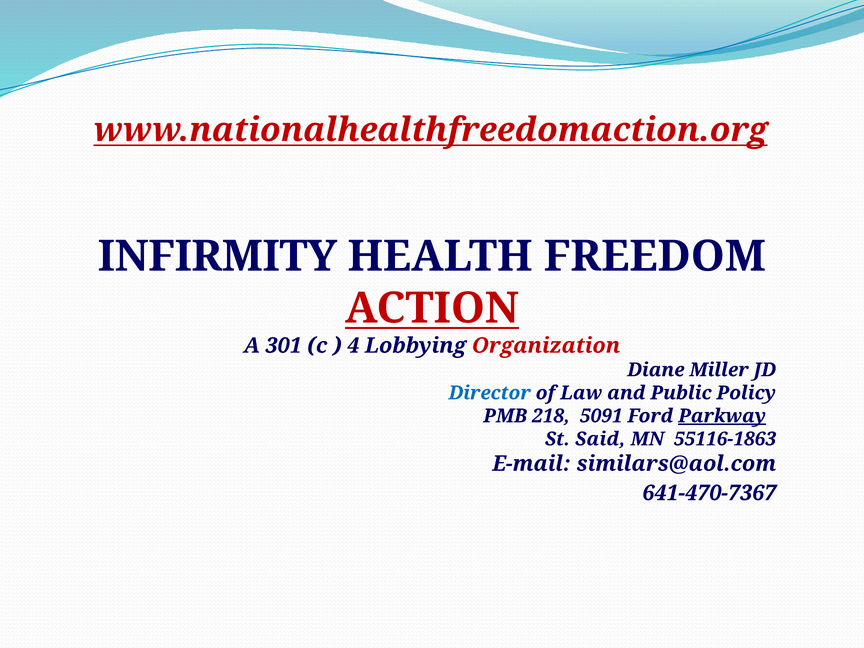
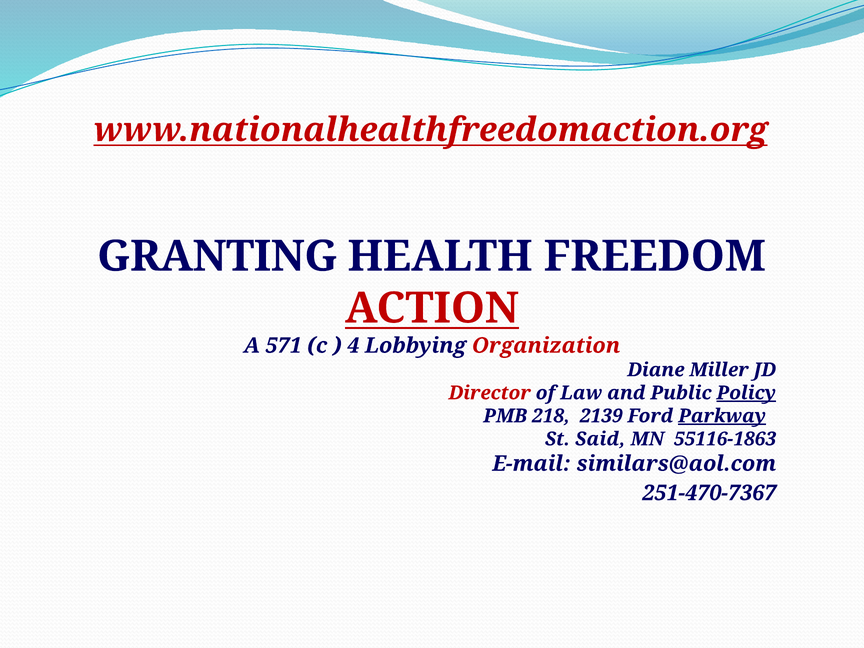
INFIRMITY: INFIRMITY -> GRANTING (217, 256)
301: 301 -> 571 (284, 346)
Director colour: blue -> red (490, 393)
Policy underline: none -> present (746, 393)
5091: 5091 -> 2139 (601, 416)
641-470-7367: 641-470-7367 -> 251-470-7367 (709, 493)
